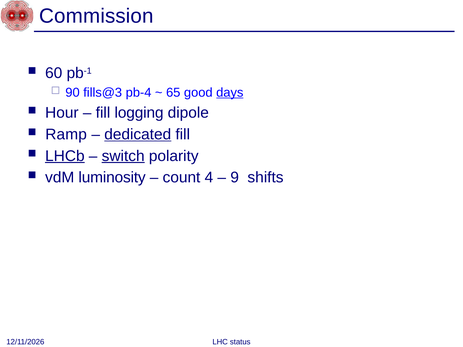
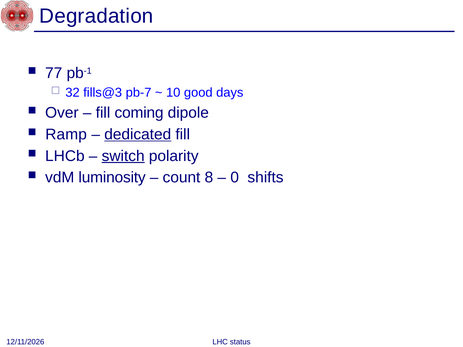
Commission: Commission -> Degradation (96, 16)
60: 60 -> 77 (54, 73)
90: 90 -> 32 (73, 93)
pb-4: pb-4 -> pb-7 (139, 93)
65: 65 -> 10 (173, 93)
days underline: present -> none (230, 93)
Hour: Hour -> Over (62, 113)
logging: logging -> coming (139, 113)
LHCb underline: present -> none (65, 156)
4: 4 -> 8 (209, 178)
9: 9 -> 0 (235, 178)
